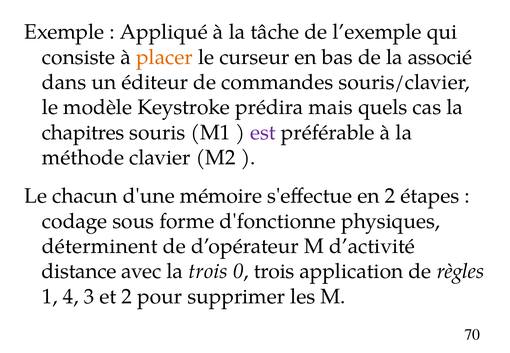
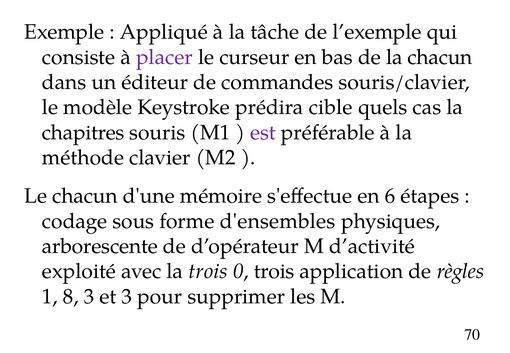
placer colour: orange -> purple (164, 57)
la associé: associé -> chacun (440, 57)
mais: mais -> cible (331, 107)
en 2: 2 -> 6 (390, 196)
d'fonctionne: d'fonctionne -> d'ensembles (278, 221)
déterminent: déterminent -> arborescente (100, 246)
distance: distance -> exploité (79, 271)
4: 4 -> 8 (71, 297)
et 2: 2 -> 3 (127, 297)
